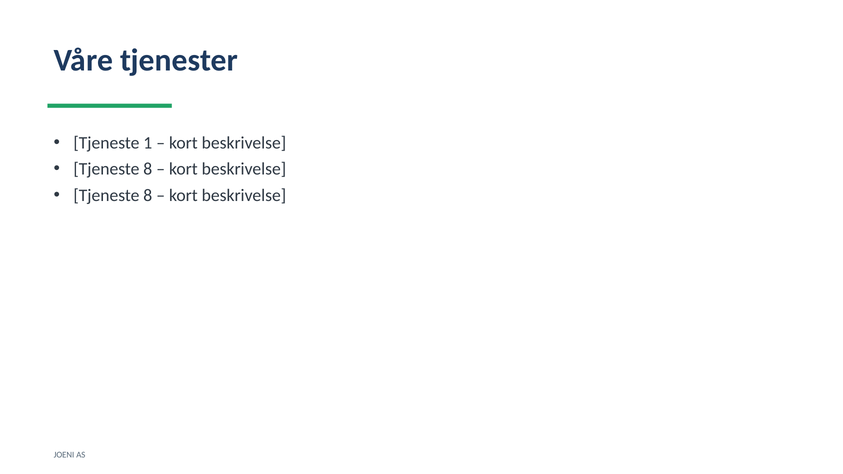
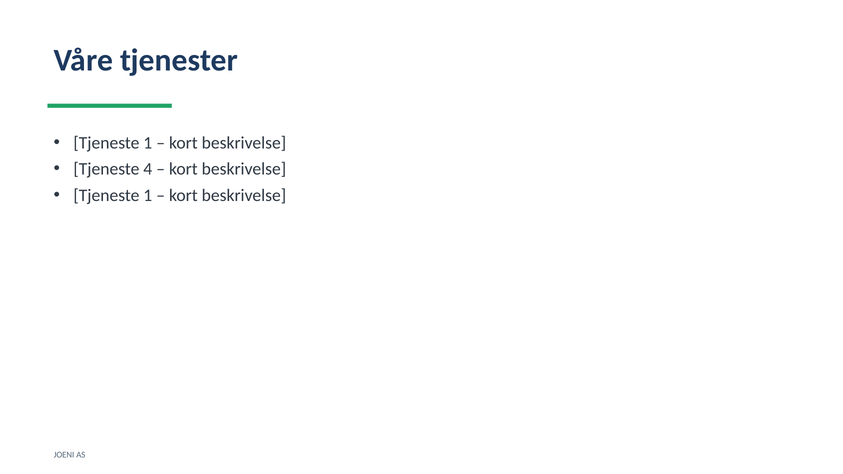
8: 8 -> 4 (148, 169)
8: 8 -> 1 (148, 195)
